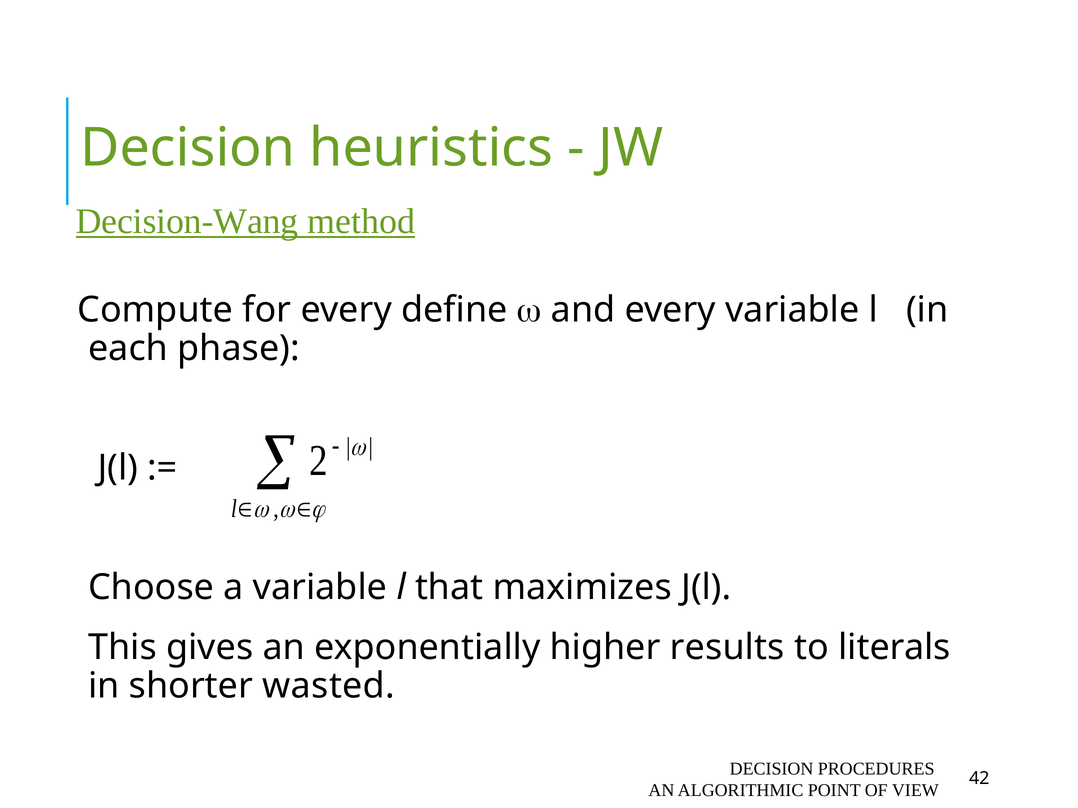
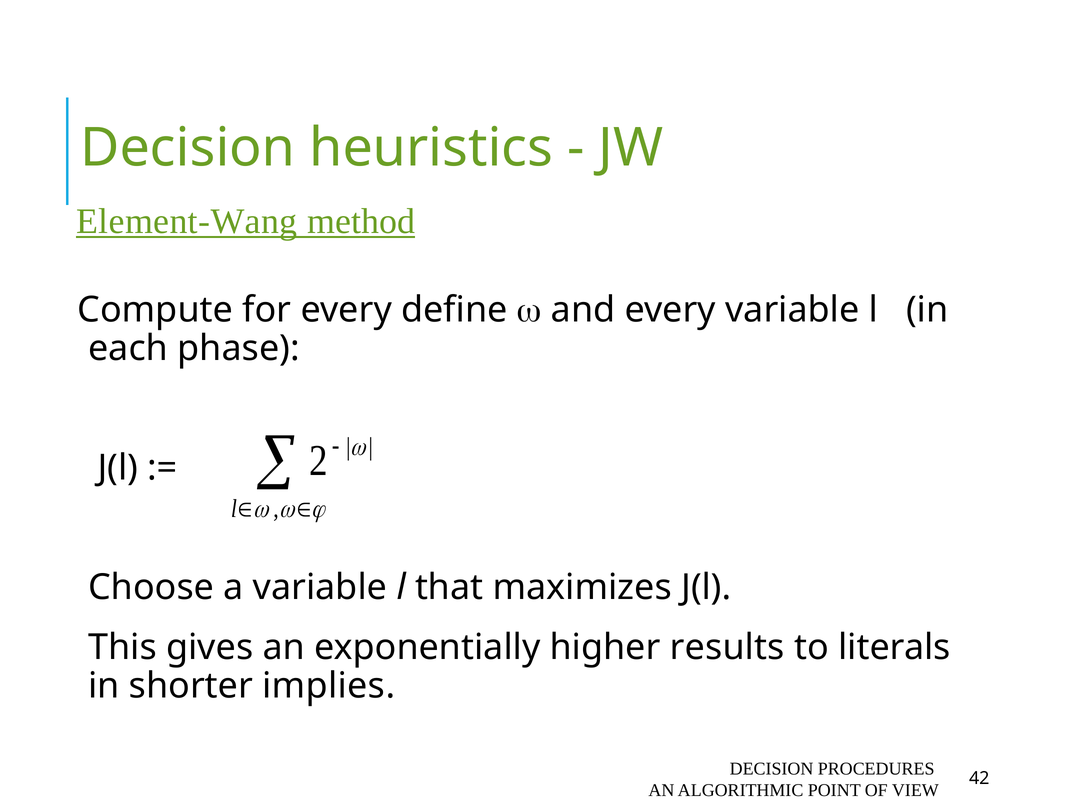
Decision-Wang: Decision-Wang -> Element-Wang (187, 221)
wasted: wasted -> implies (329, 686)
